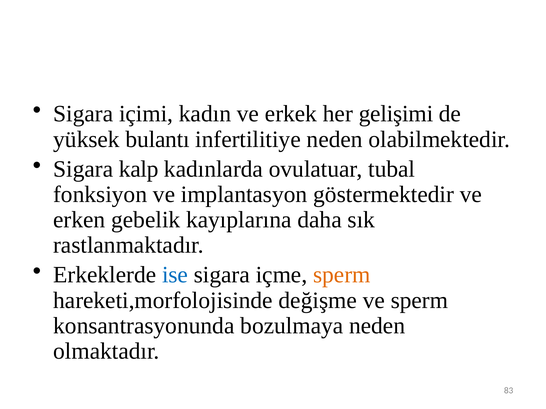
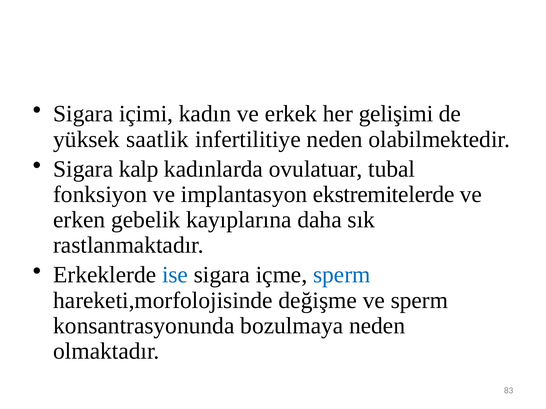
bulantı: bulantı -> saatlik (157, 139)
göstermektedir: göstermektedir -> ekstremitelerde (384, 195)
sperm colour: orange -> blue (342, 275)
